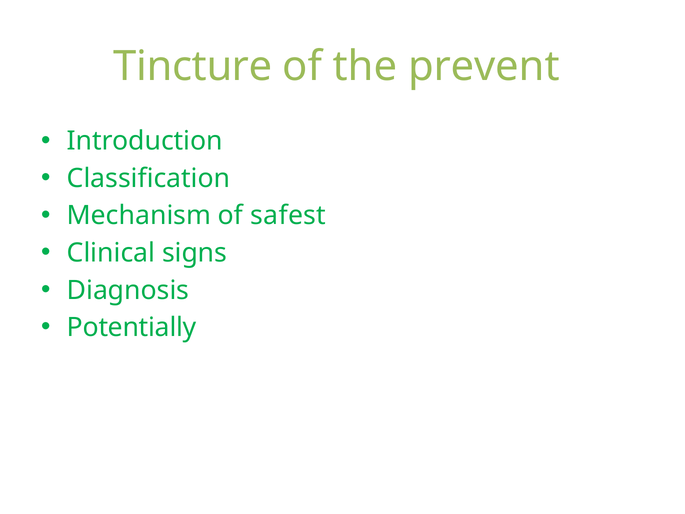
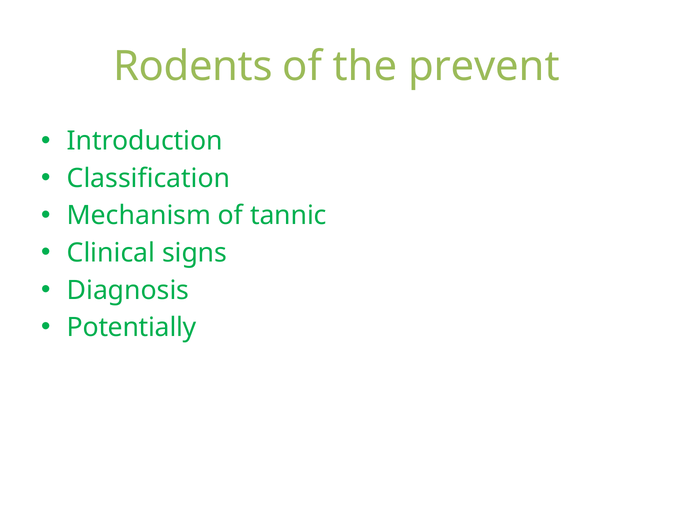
Tincture: Tincture -> Rodents (193, 66)
safest: safest -> tannic (288, 216)
